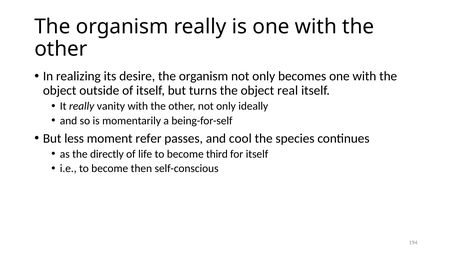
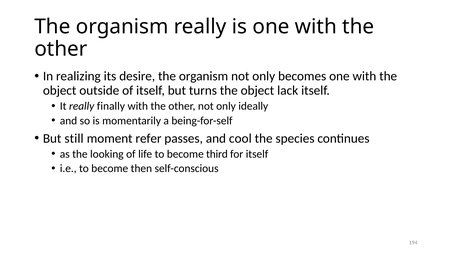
real: real -> lack (288, 91)
vanity: vanity -> finally (111, 106)
less: less -> still (74, 139)
directly: directly -> looking (107, 154)
